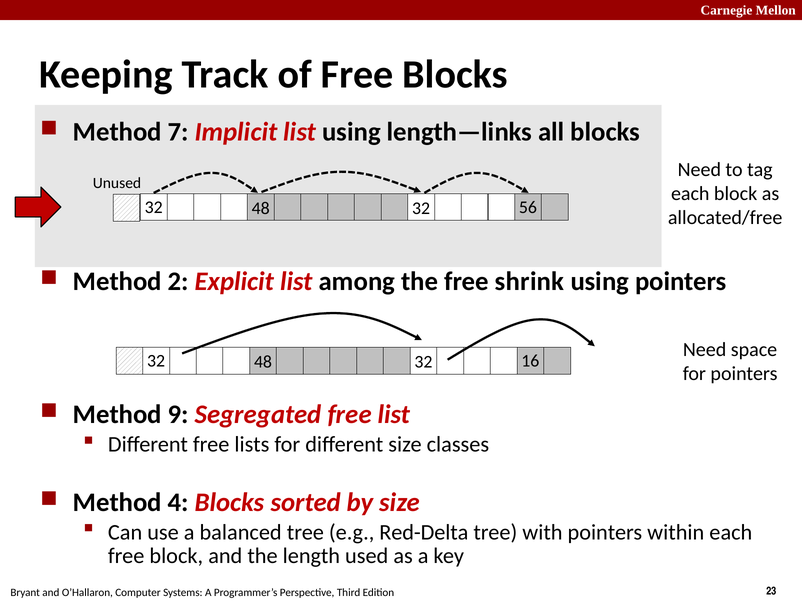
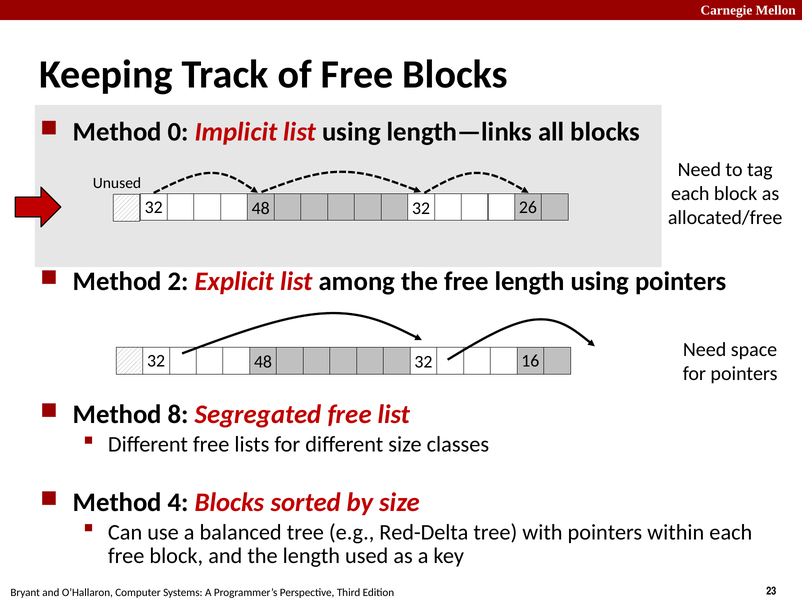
7: 7 -> 0 (178, 132)
56: 56 -> 26 (528, 208)
free shrink: shrink -> length (530, 282)
9: 9 -> 8 (178, 415)
